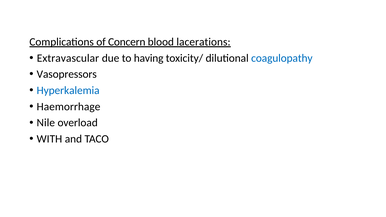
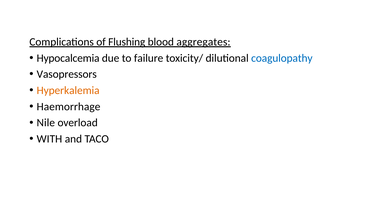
Concern: Concern -> Flushing (127, 42)
lacerations: lacerations -> aggregates (203, 42)
Extravascular: Extravascular -> Hypocalcemia (68, 58)
having: having -> failure (149, 58)
Hyperkalemia colour: blue -> orange (68, 90)
